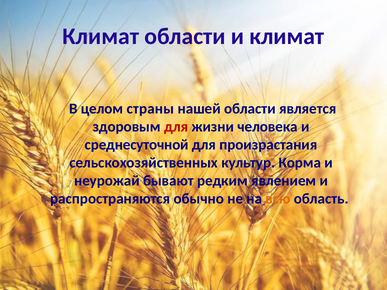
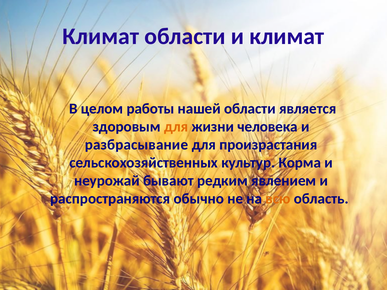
страны: страны -> работы (150, 109)
для colour: red -> orange (176, 127)
среднесуточной: среднесуточной -> разбрасывание (136, 145)
